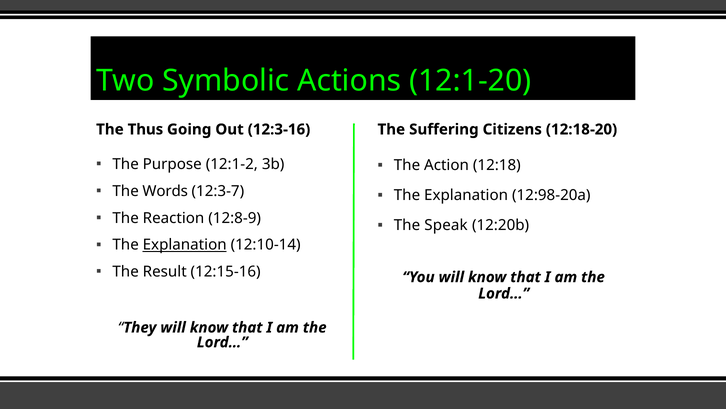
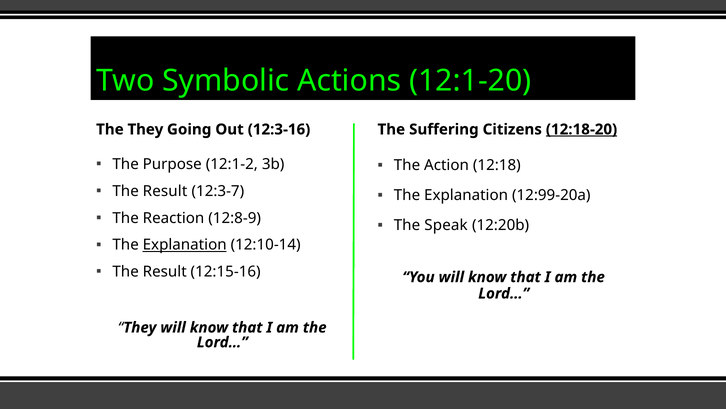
The Thus: Thus -> They (145, 129)
12:18-20 underline: none -> present (582, 129)
Words: Words -> Result (165, 191)
12:98-20a: 12:98-20a -> 12:99-20a (551, 195)
